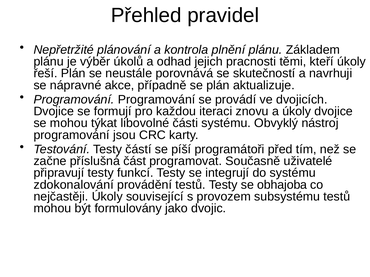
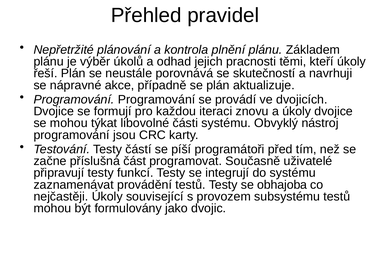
zdokonalování: zdokonalování -> zaznamenávat (74, 185)
